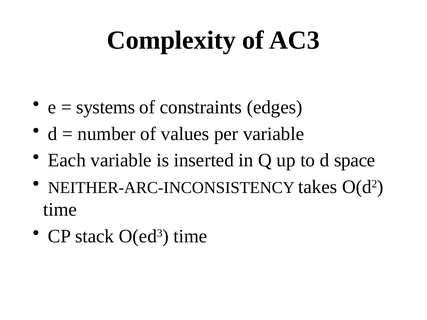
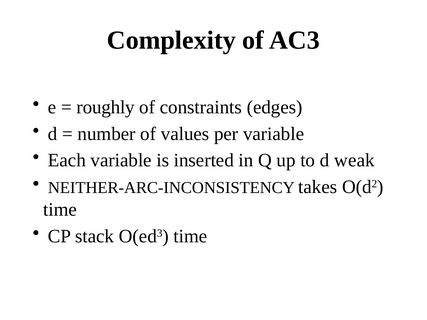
systems: systems -> roughly (106, 107)
space: space -> weak (355, 161)
